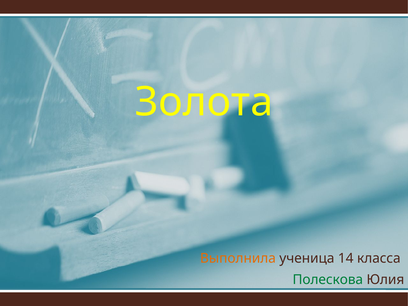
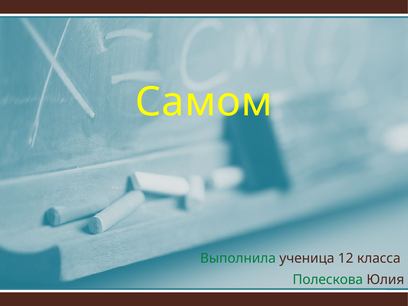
Золота: Золота -> Самом (204, 102)
Выполнила colour: orange -> green (238, 258)
14: 14 -> 12 (346, 258)
